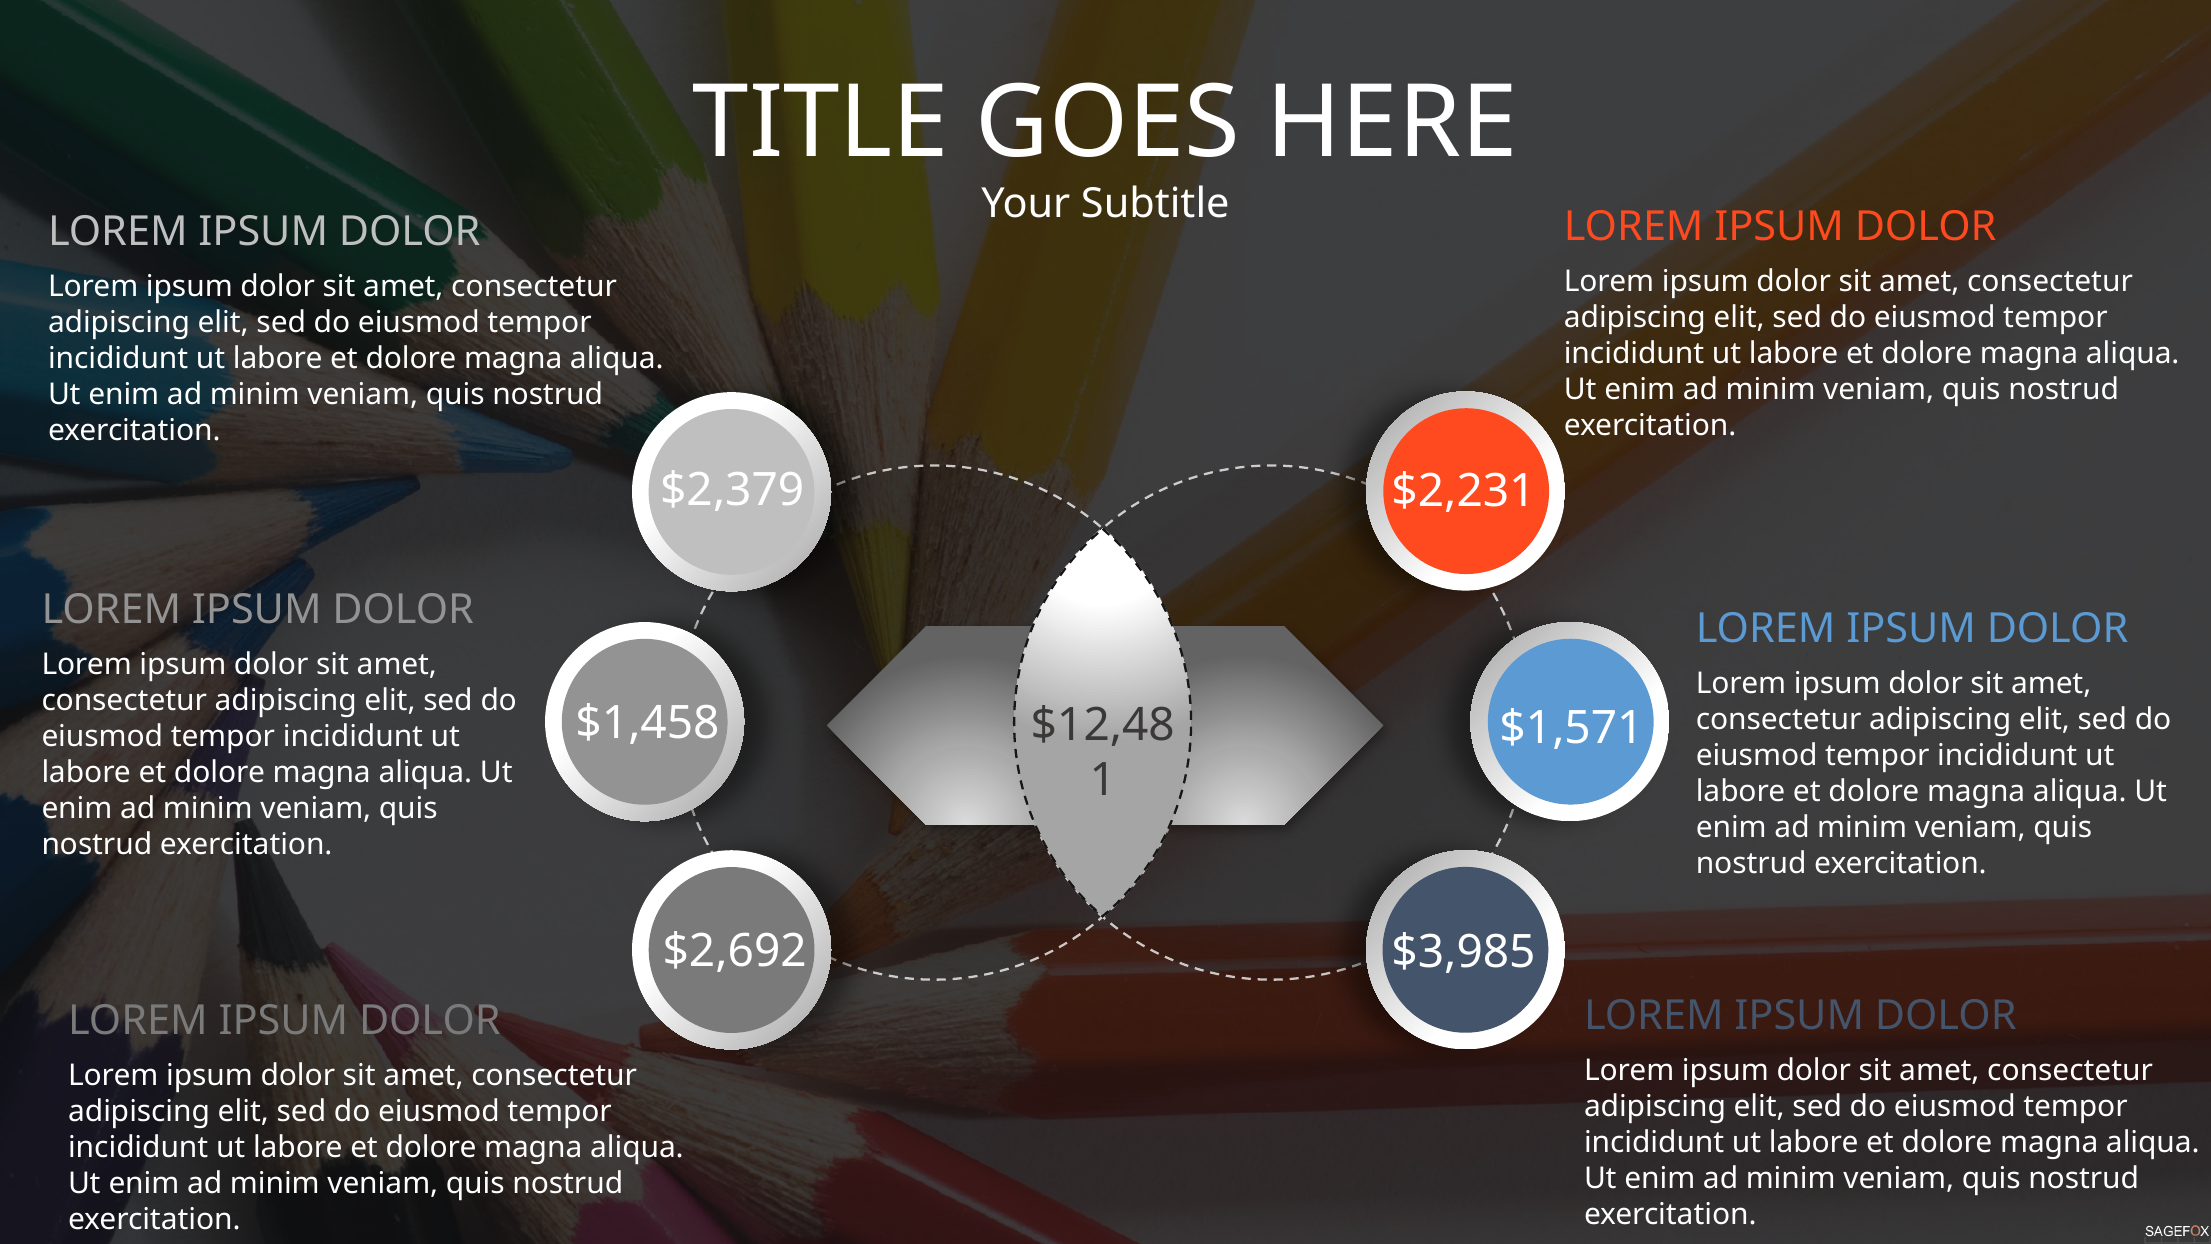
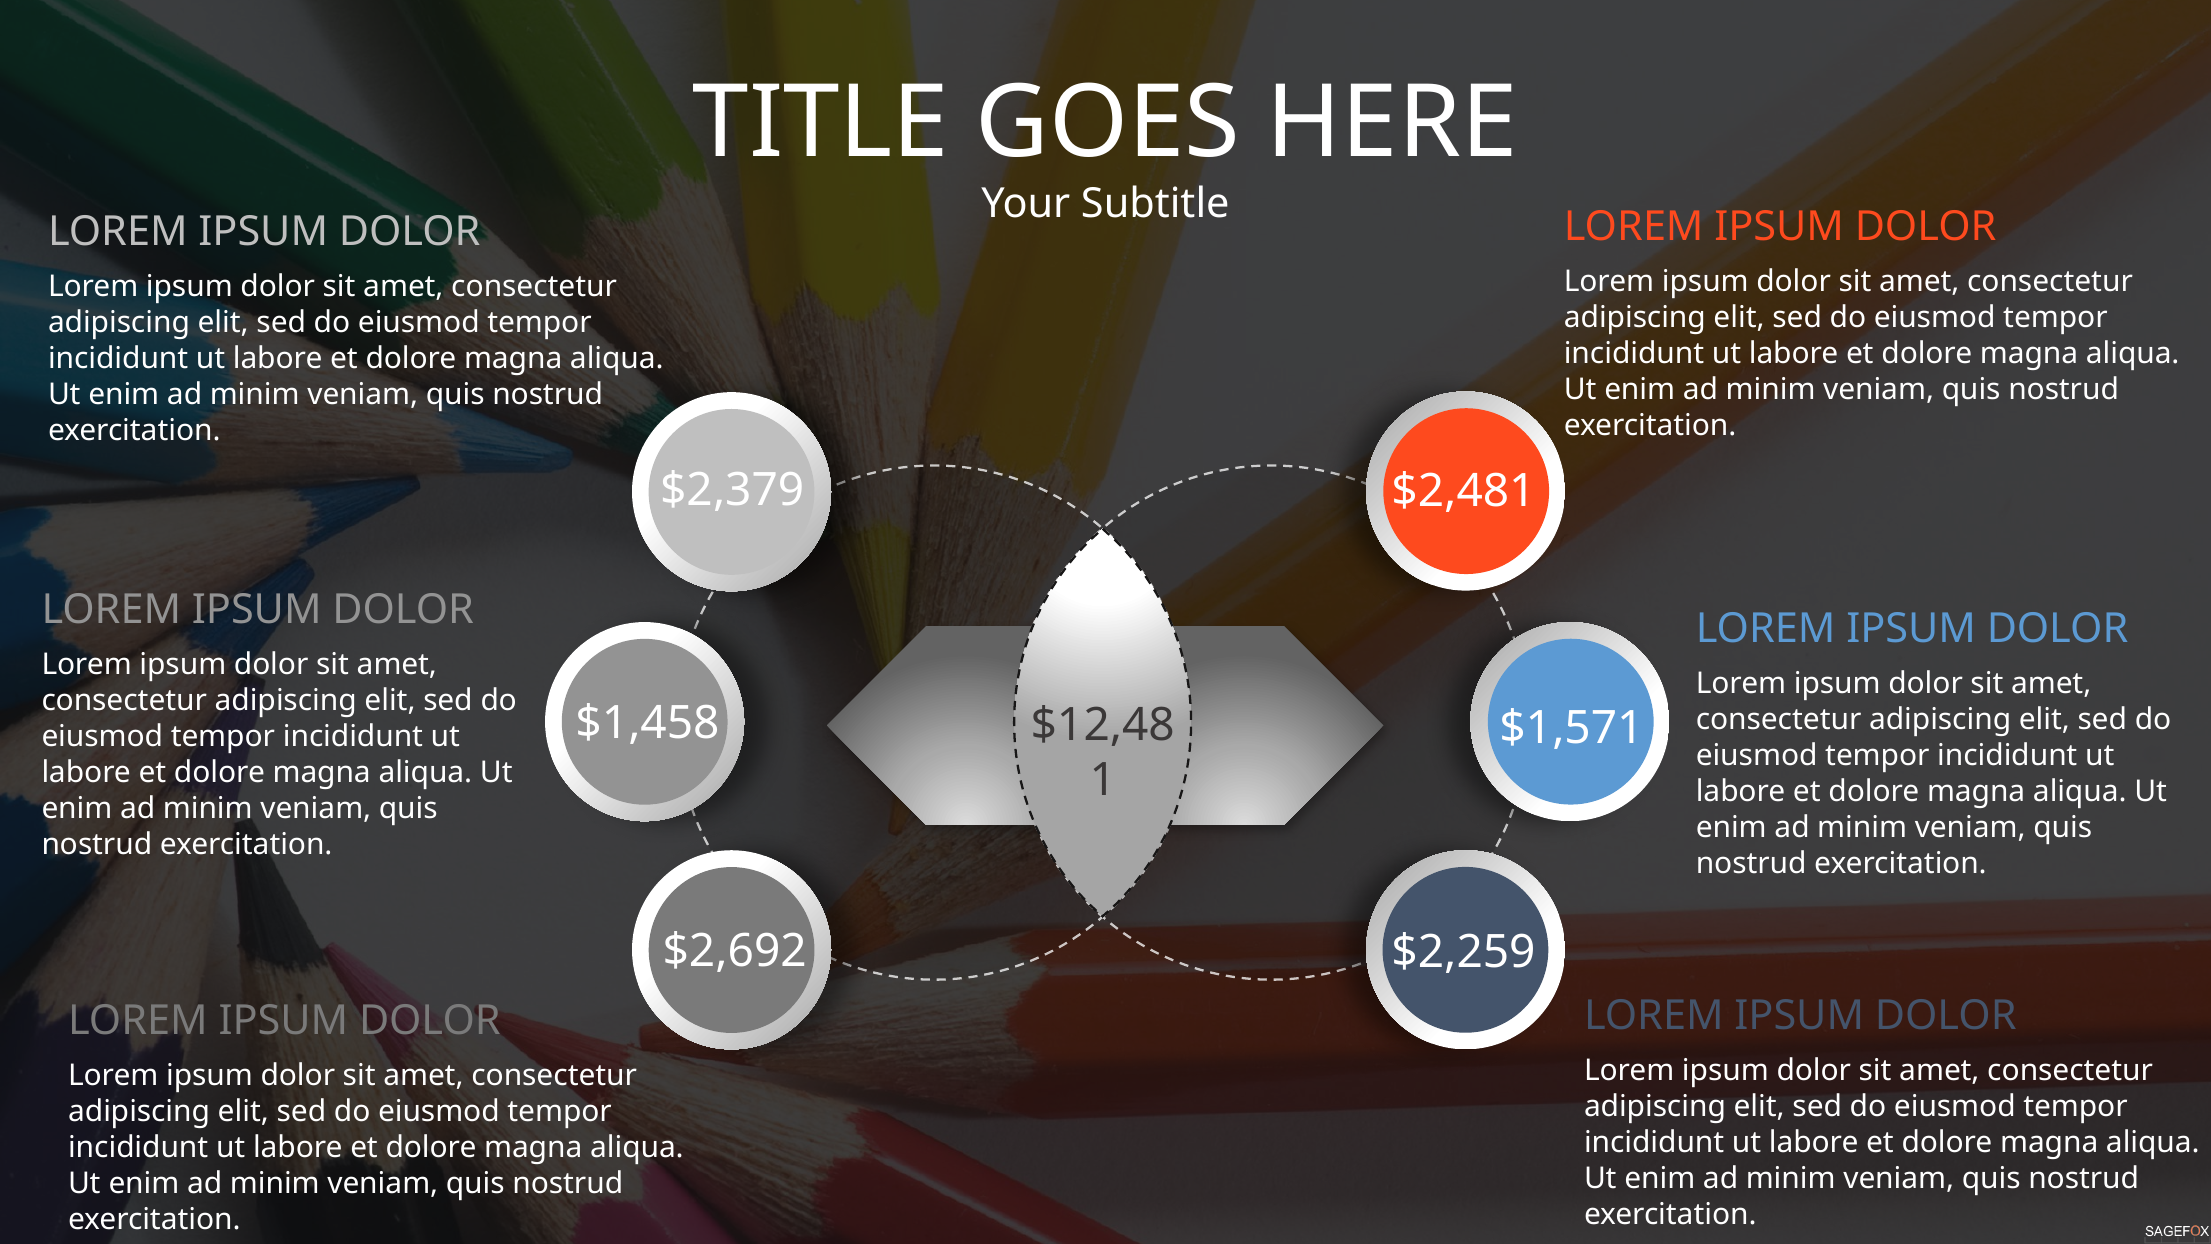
$2,231: $2,231 -> $2,481 (1464, 491)
$3,985: $3,985 -> $2,259 (1464, 952)
